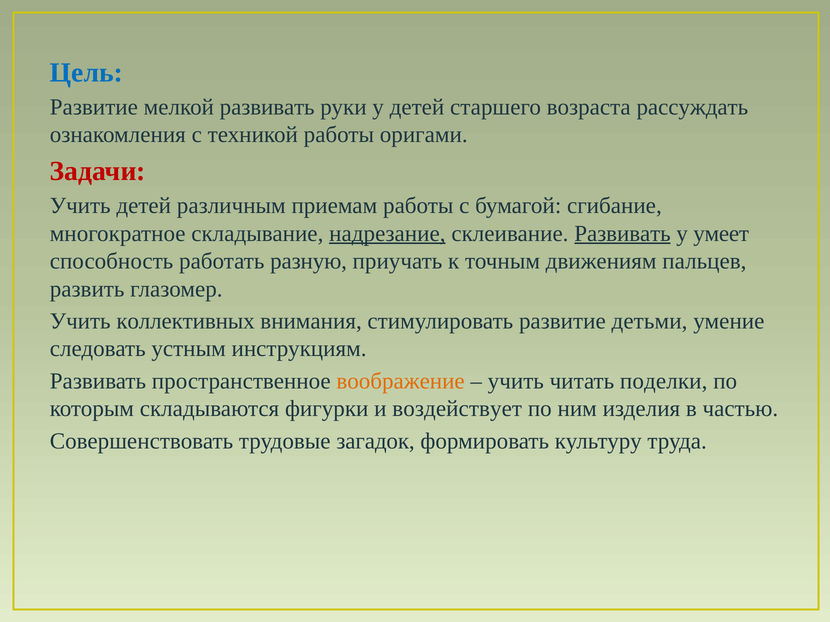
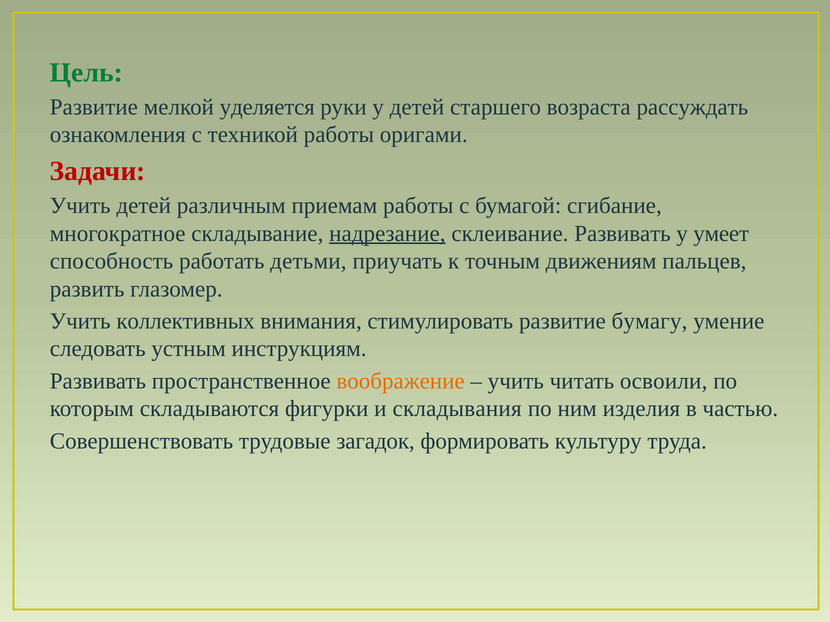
Цель colour: blue -> green (86, 72)
мелкой развивать: развивать -> уделяется (267, 107)
Развивать underline: present -> none (623, 234)
разную: разную -> детьми (308, 261)
детьми: детьми -> бумагу (650, 321)
поделки: поделки -> освоили (664, 381)
воздействует: воздействует -> складывания (457, 409)
